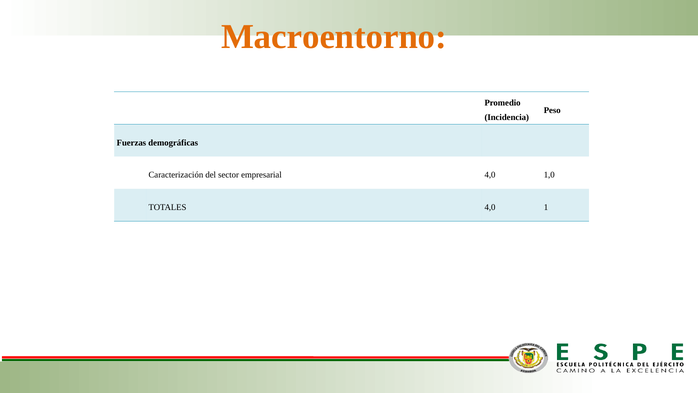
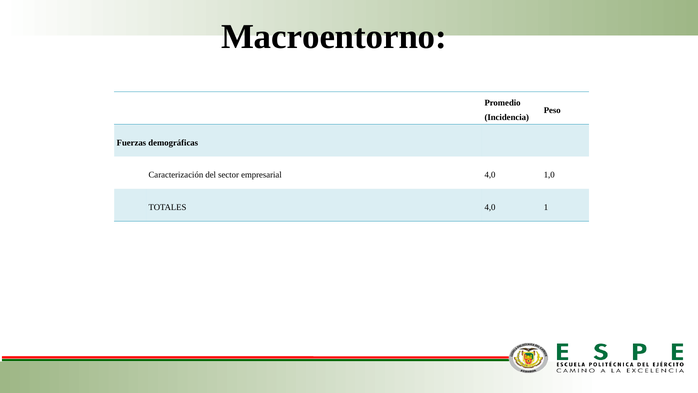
Macroentorno colour: orange -> black (334, 36)
